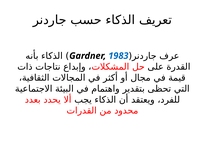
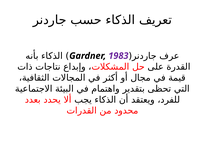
1983 colour: blue -> purple (118, 56)
